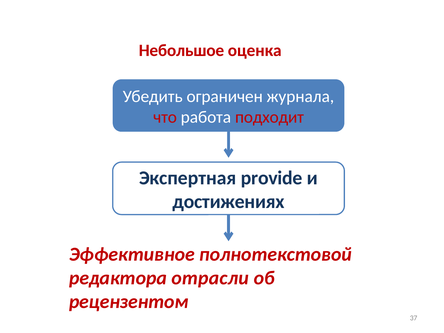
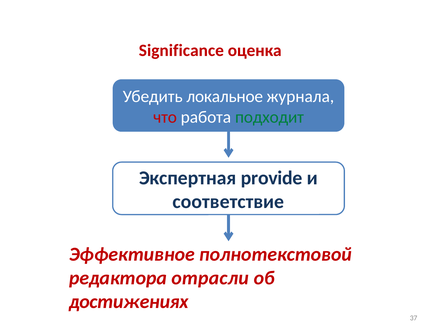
Небольшое: Небольшое -> Significance (181, 50)
ограничен: ограничен -> локальное (225, 96)
подходит colour: red -> green (269, 117)
достижениях: достижениях -> соответствие (228, 202)
рецензентом: рецензентом -> достижениях (129, 302)
